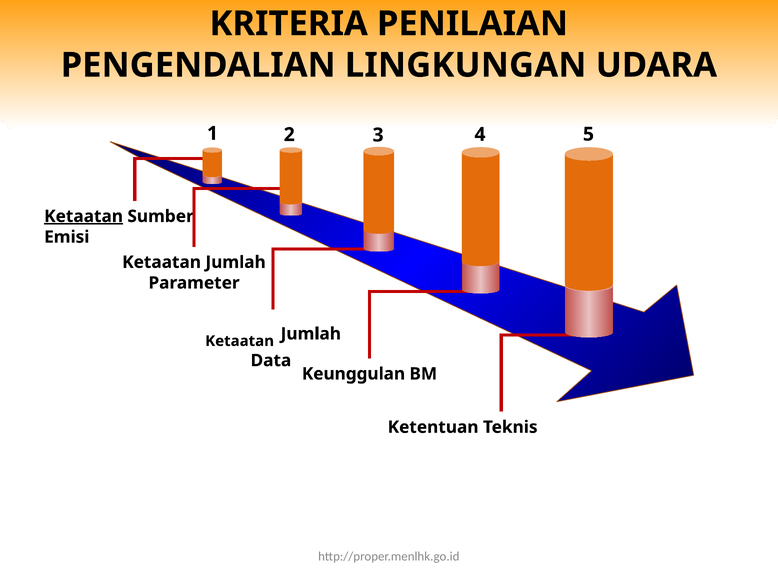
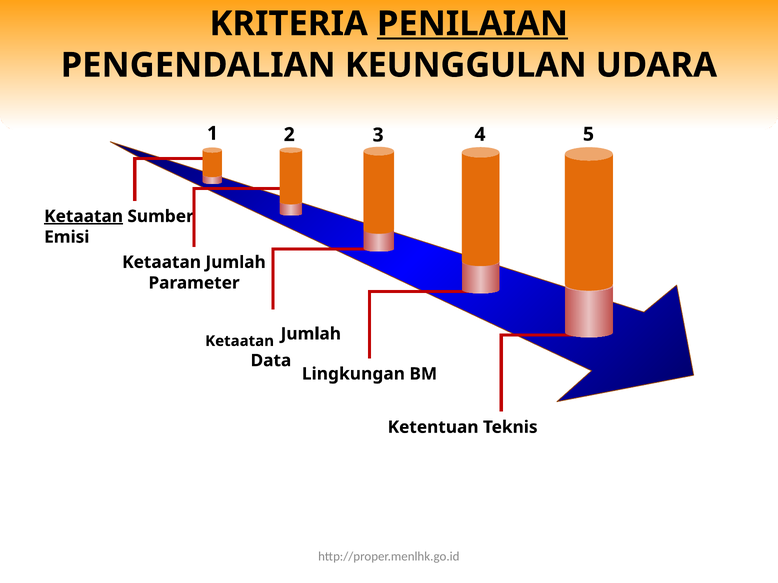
PENILAIAN underline: none -> present (472, 24)
LINGKUNGAN: LINGKUNGAN -> KEUNGGULAN (466, 65)
Keunggulan: Keunggulan -> Lingkungan (353, 374)
